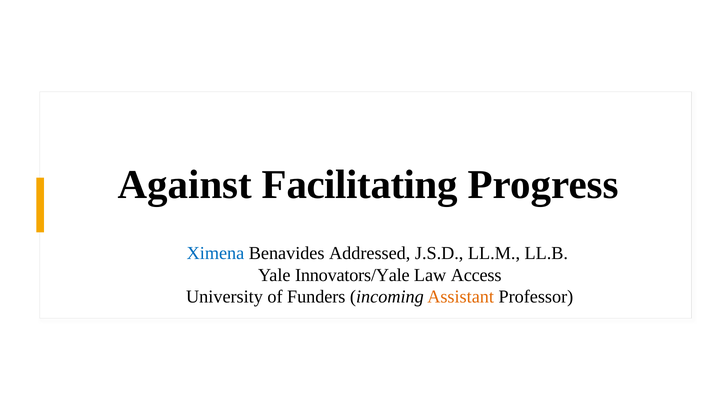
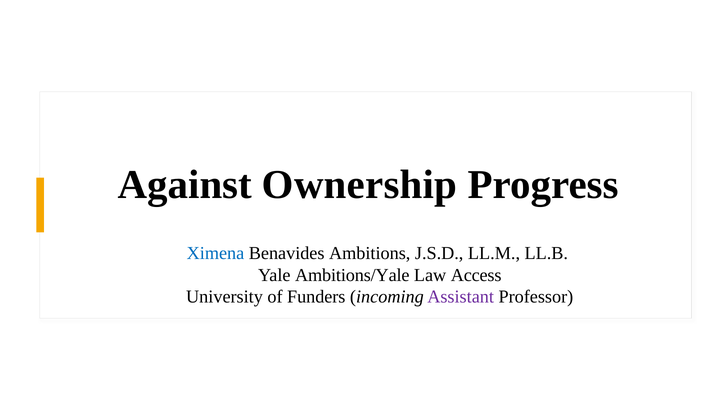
Facilitating: Facilitating -> Ownership (360, 185)
Addressed: Addressed -> Ambitions (370, 253)
Innovators/Yale: Innovators/Yale -> Ambitions/Yale (352, 275)
Assistant colour: orange -> purple (461, 297)
